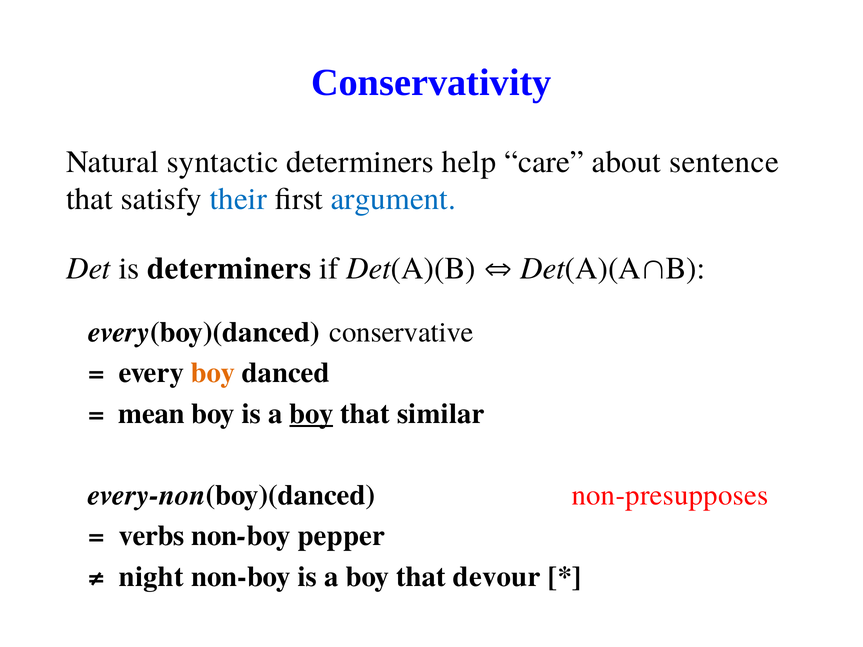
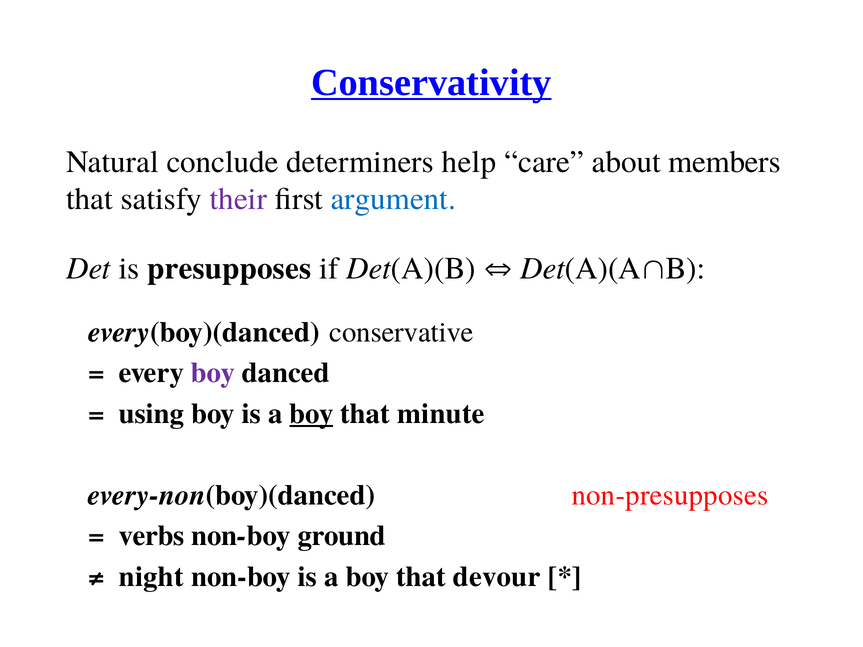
Conservativity underline: none -> present (431, 83)
syntactic: syntactic -> conclude (223, 162)
sentence: sentence -> members (724, 162)
their colour: blue -> purple (238, 199)
is determiners: determiners -> presupposes (229, 269)
boy colour: orange -> purple (213, 373)
mean: mean -> using (151, 414)
similar: similar -> minute (441, 414)
pepper: pepper -> ground (342, 536)
